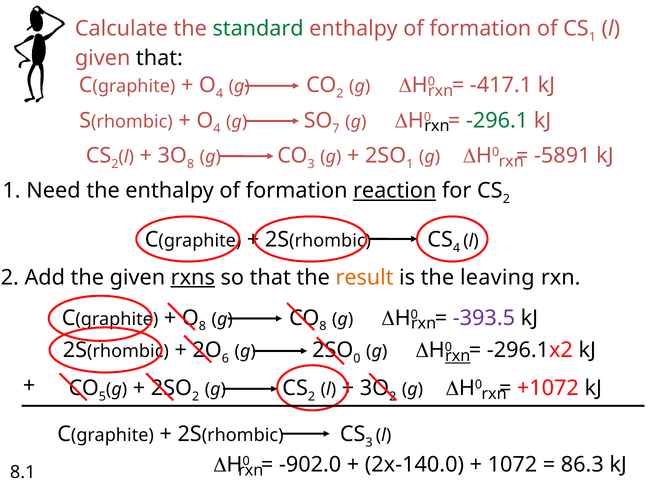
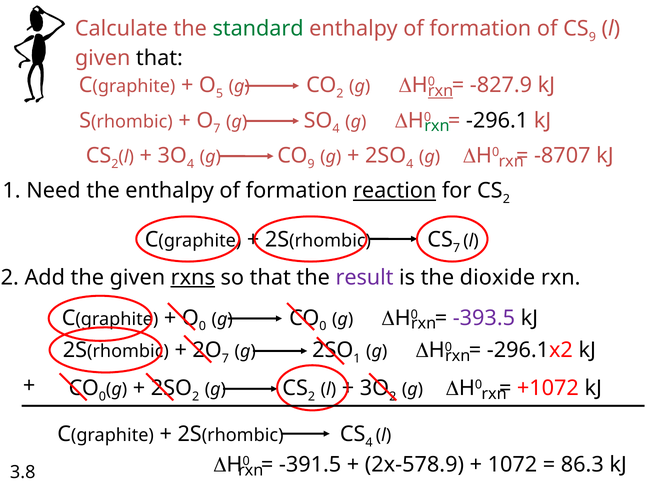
1: 1 -> 9 (592, 37)
4: 4 -> 5 (219, 94)
-417.1: -417.1 -> -827.9 (501, 85)
rxn underline: none -> present (441, 91)
4: 4 -> 7 (217, 129)
SO 7: 7 -> 4 (336, 129)
-296.1 colour: green -> black (497, 120)
rxn colour: black -> green (437, 126)
8: 8 -> 4 (191, 164)
3: 3 -> 9 (311, 164)
1: 1 -> 4 (410, 164)
-5891: -5891 -> -8707 (562, 156)
4: 4 -> 7 (456, 248)
result colour: orange -> purple (365, 278)
leaving: leaving -> dioxide (497, 278)
8: 8 -> 0 (202, 327)
8: 8 -> 0 (323, 327)
6: 6 -> 7 (225, 359)
0: 0 -> 1 (357, 359)
rxn underline: present -> none (458, 356)
5: 5 -> 0 (102, 397)
3: 3 -> 4 (369, 443)
-902.0: -902.0 -> -391.5 (310, 465)
2x-140.0: 2x-140.0 -> 2x-578.9 (414, 465)
8.1: 8.1 -> 3.8 (23, 473)
